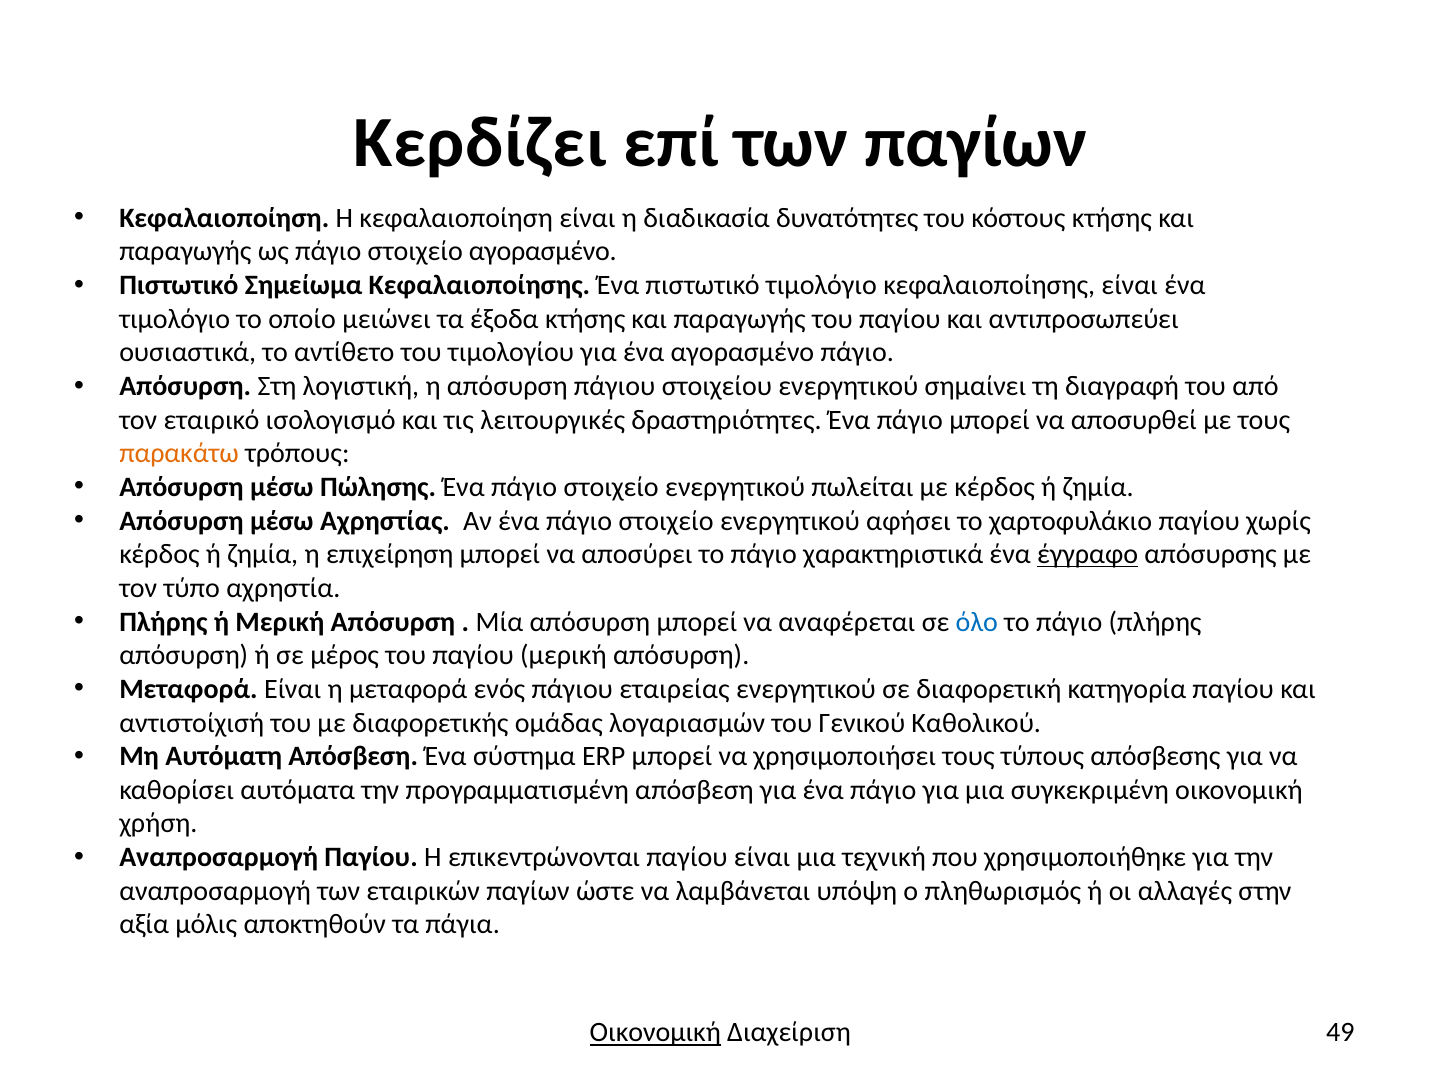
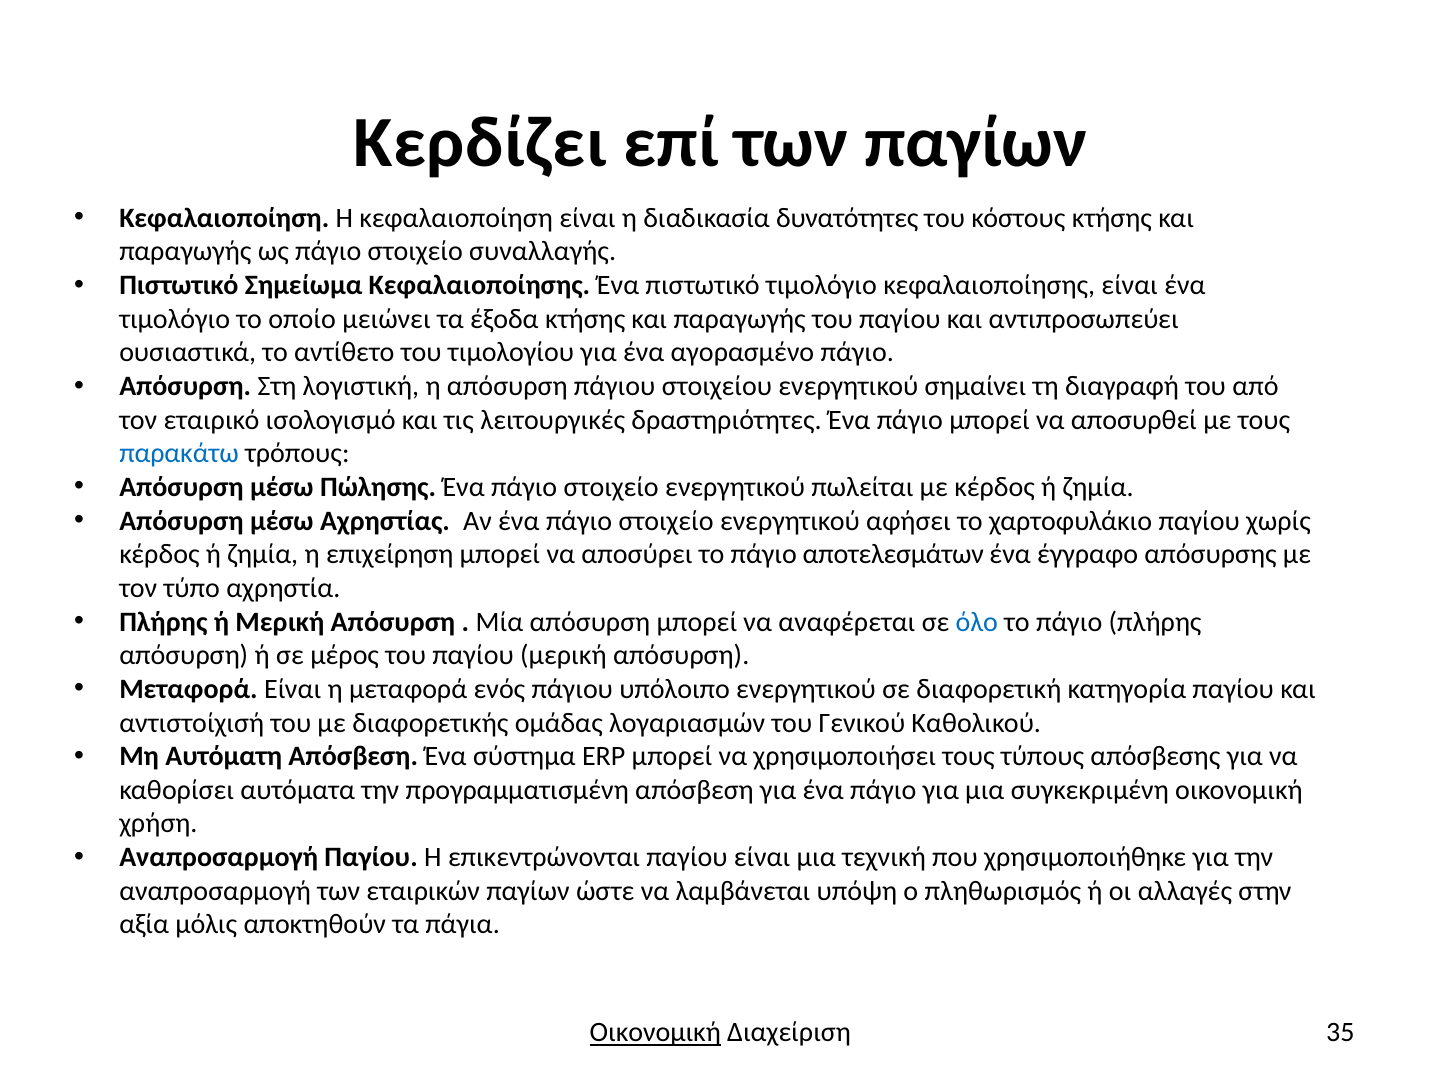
στοιχείο αγορασμένο: αγορασμένο -> συναλλαγής (543, 252)
παρακάτω colour: orange -> blue (179, 453)
χαρακτηριστικά: χαρακτηριστικά -> αποτελεσμάτων (893, 554)
έγγραφο underline: present -> none (1088, 554)
εταιρείας: εταιρείας -> υπόλοιπο (675, 689)
49: 49 -> 35 (1340, 1032)
